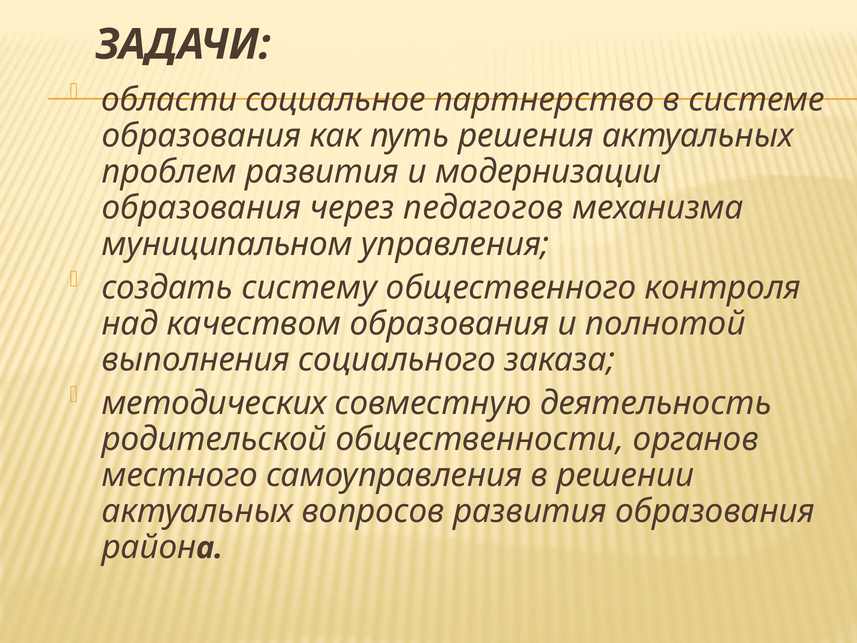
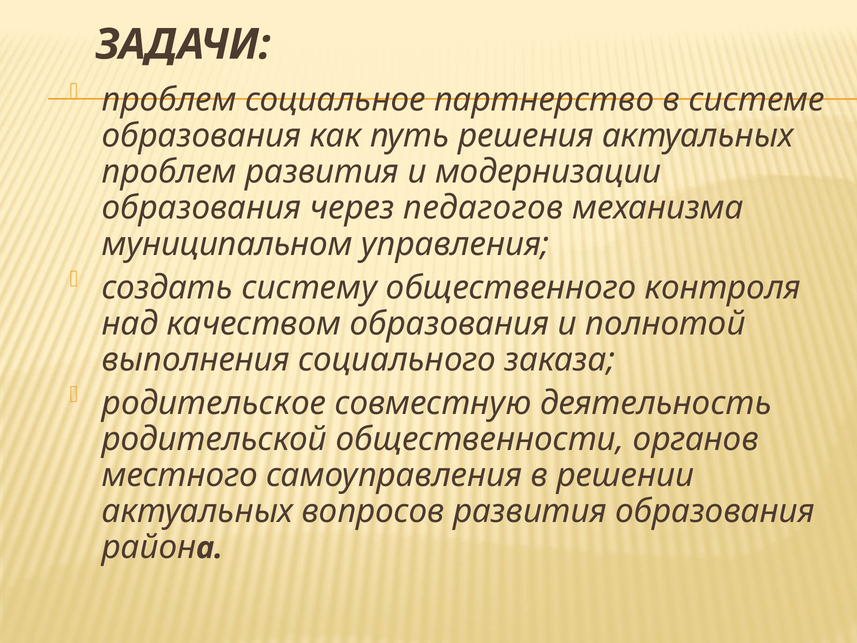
области: области -> проблем (169, 100)
методических: методических -> родительское (214, 403)
